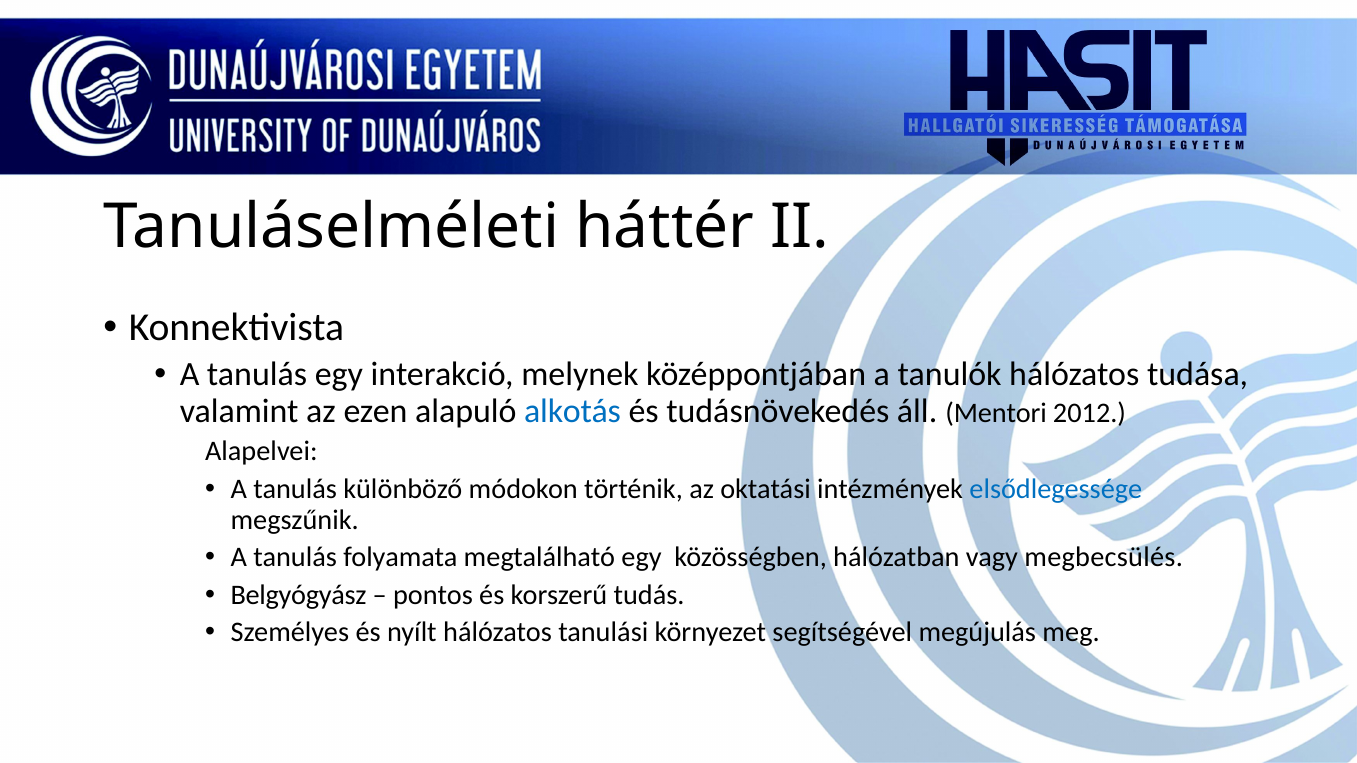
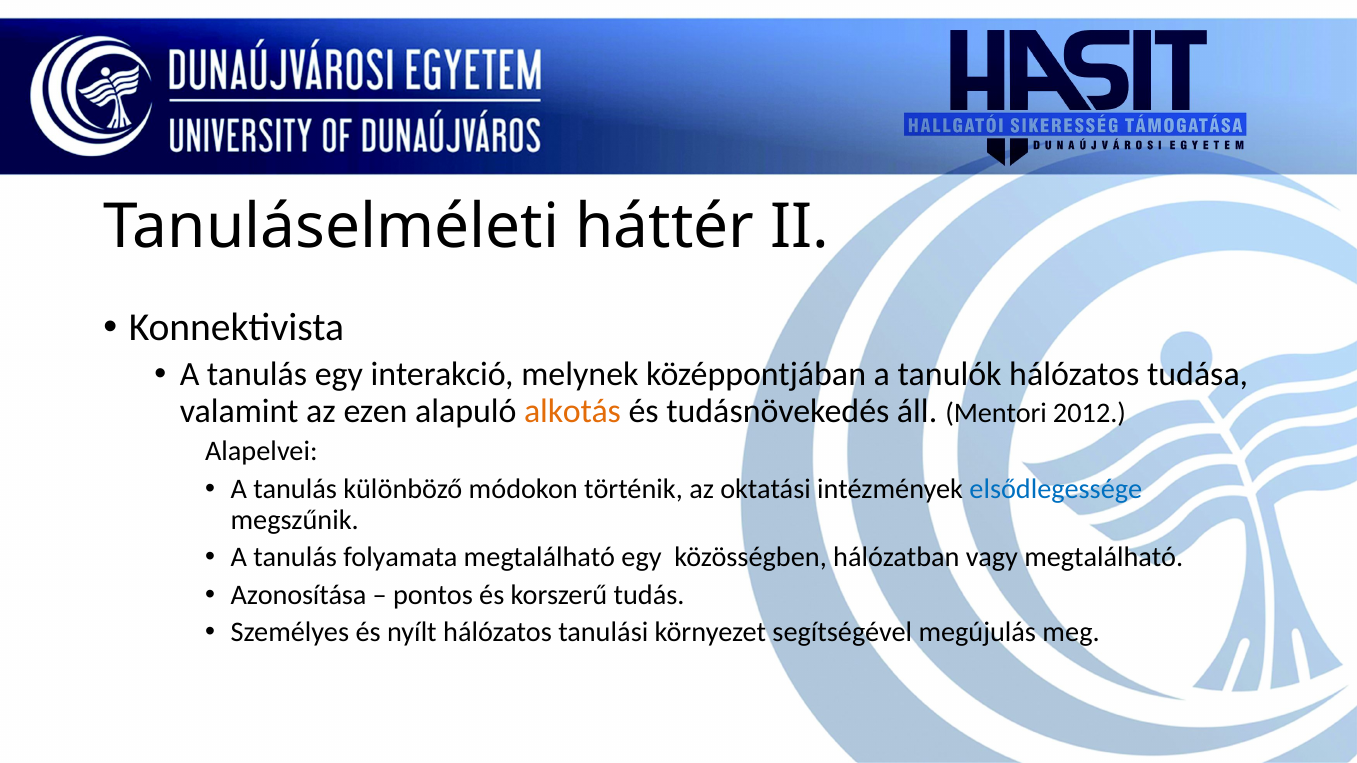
alkotás colour: blue -> orange (573, 411)
vagy megbecsülés: megbecsülés -> megtalálható (1104, 558)
Belgyógyász: Belgyógyász -> Azonosítása (299, 595)
